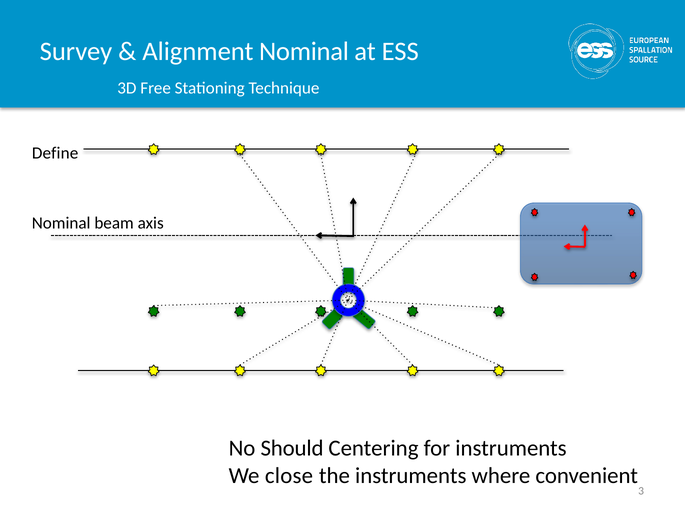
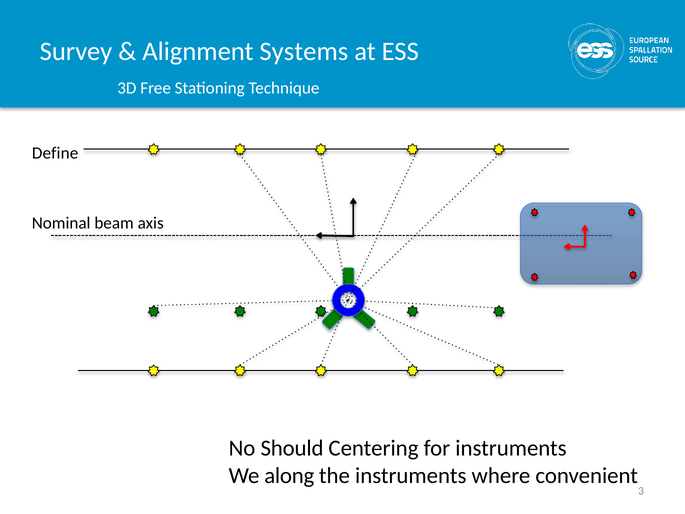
Alignment Nominal: Nominal -> Systems (304, 52)
close: close -> along (289, 476)
